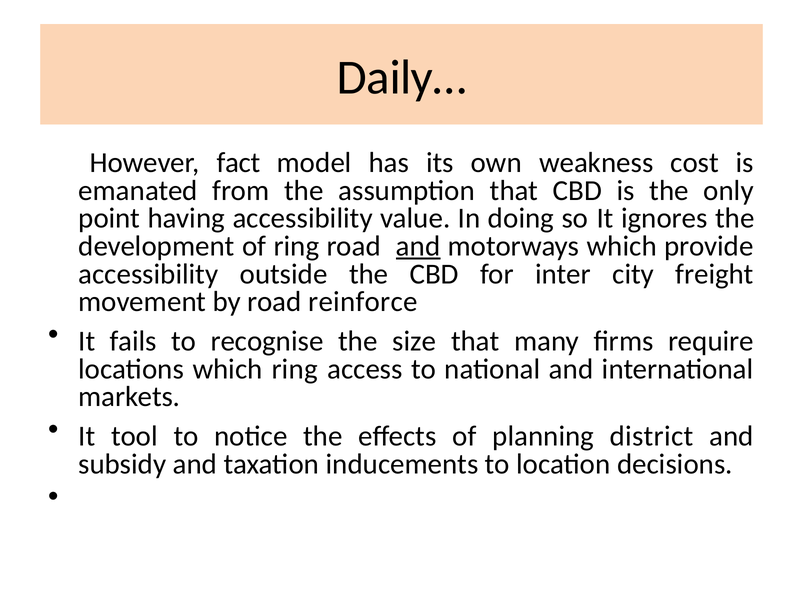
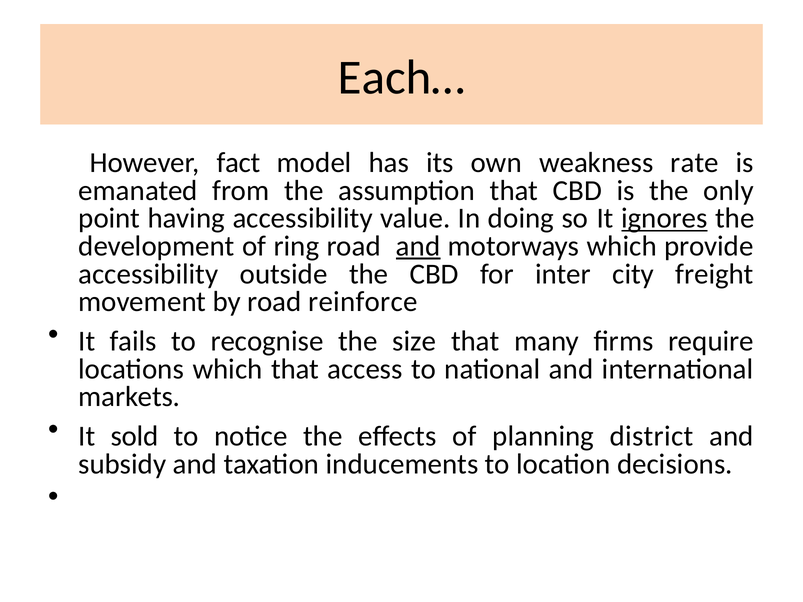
Daily…: Daily… -> Each… (401, 78)
cost: cost -> rate (695, 163)
ignores underline: none -> present (664, 218)
which ring: ring -> that (295, 369)
tool: tool -> sold (135, 436)
